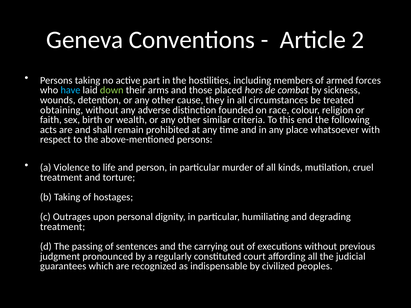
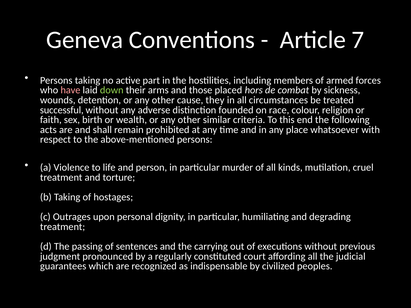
2: 2 -> 7 (358, 40)
have colour: light blue -> pink (70, 90)
obtaining: obtaining -> successful (62, 110)
